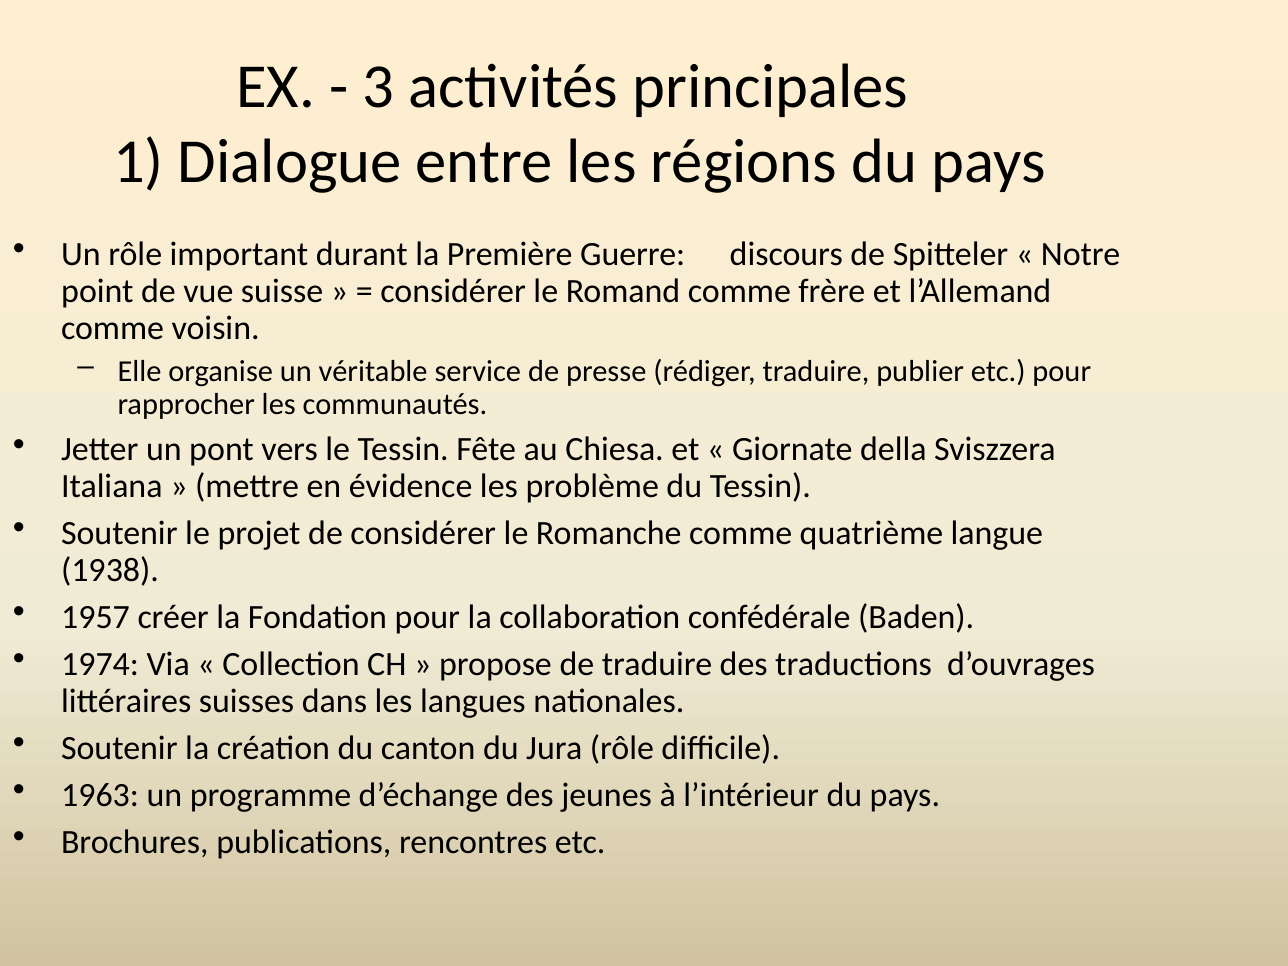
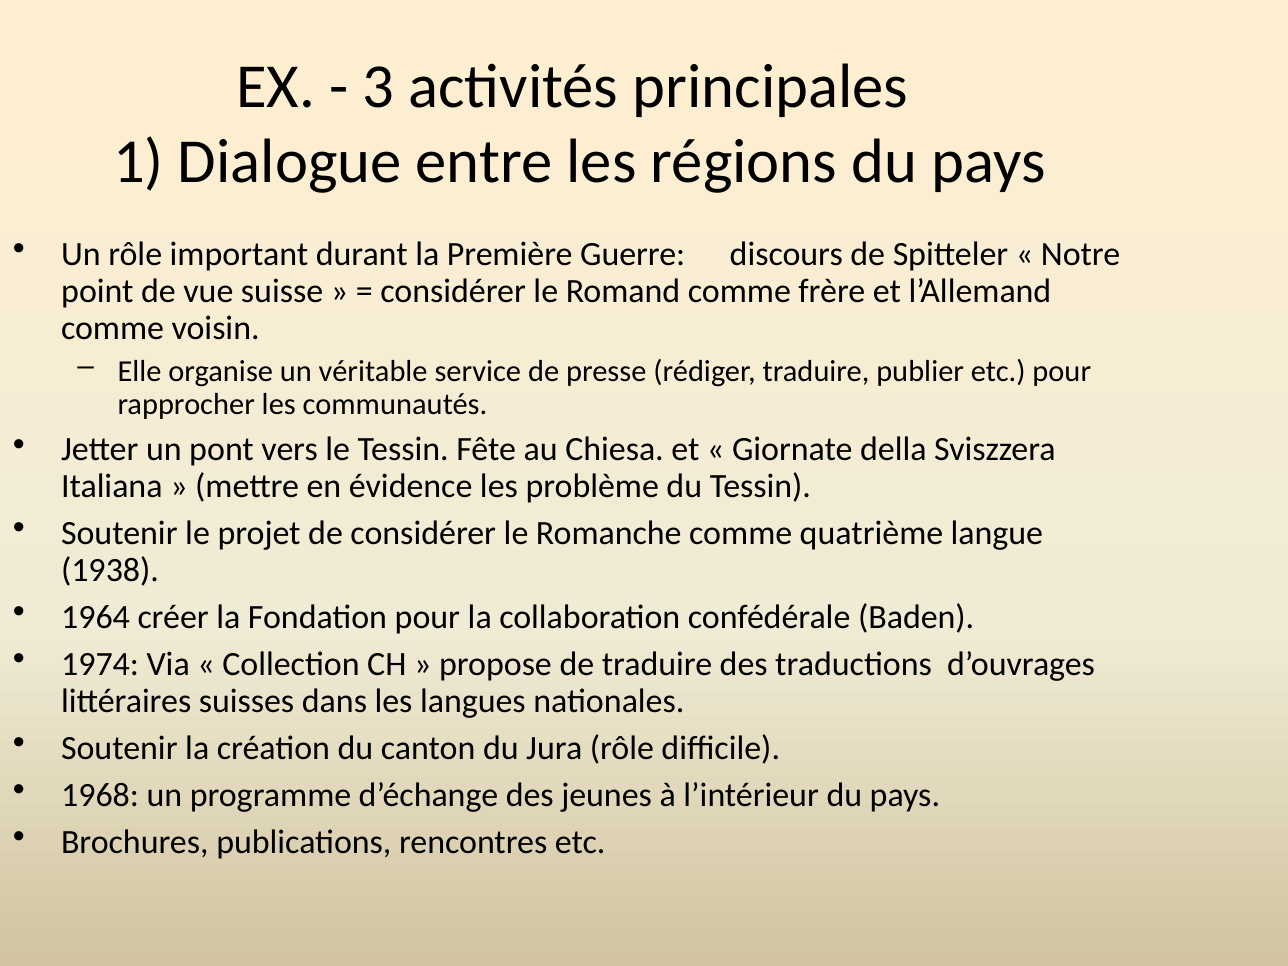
1957: 1957 -> 1964 (96, 617)
1963: 1963 -> 1968 (100, 795)
